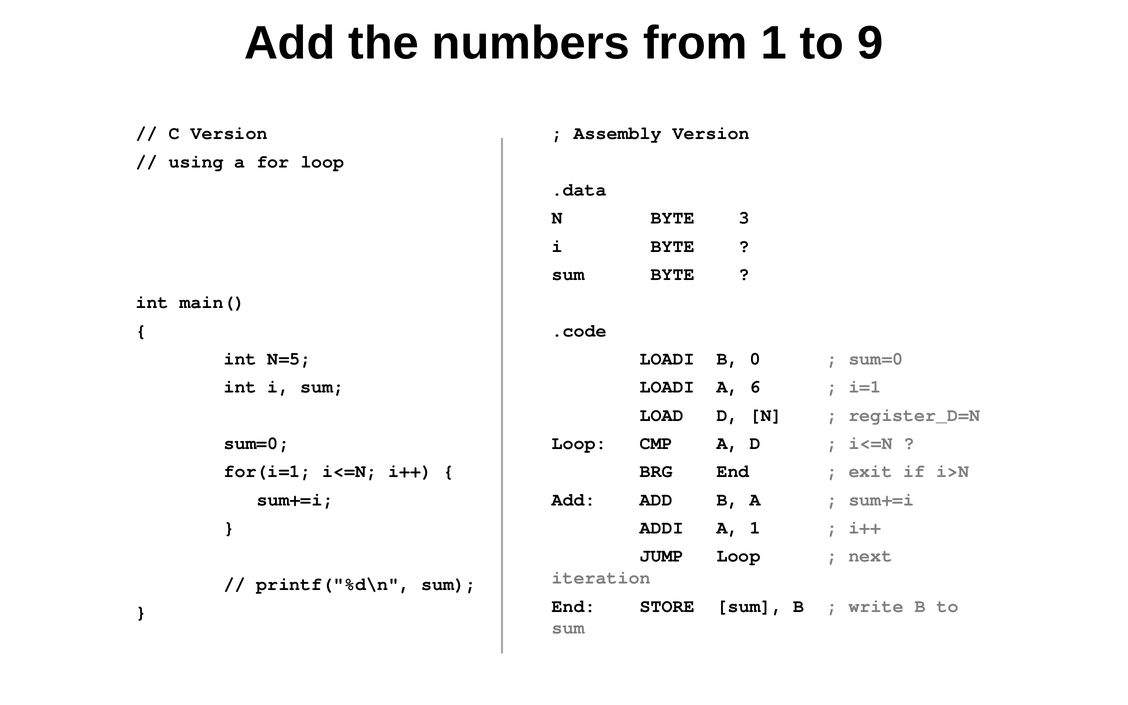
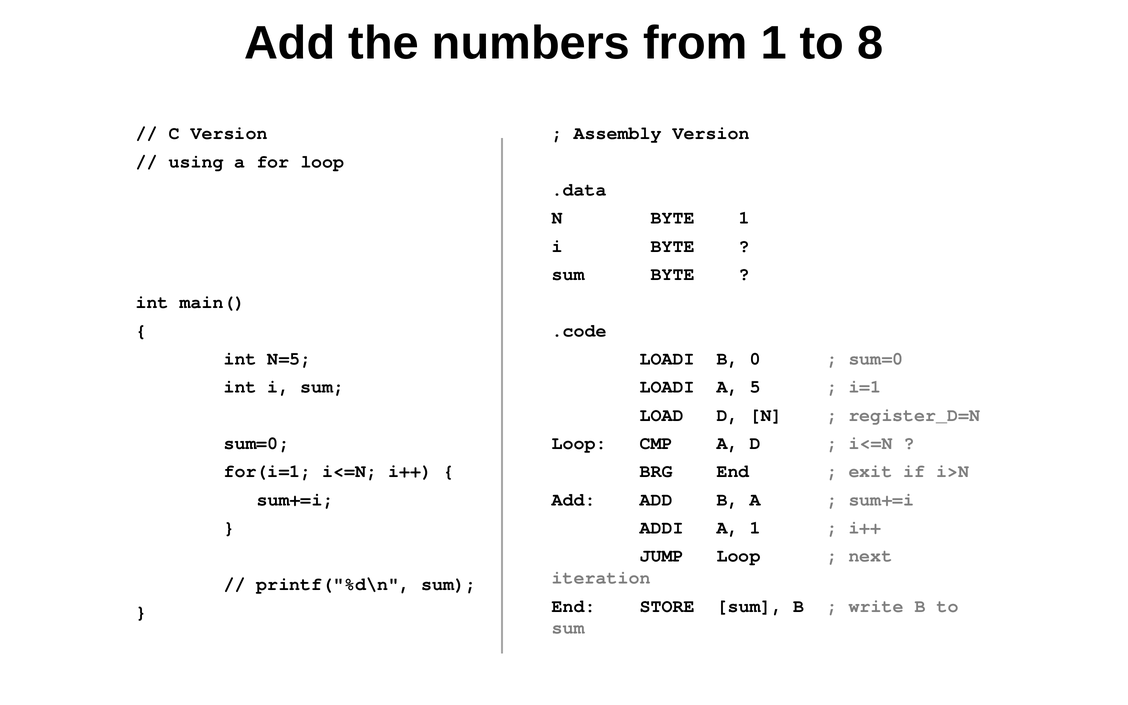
9: 9 -> 8 (870, 43)
BYTE 3: 3 -> 1 (744, 218)
6: 6 -> 5 (755, 387)
